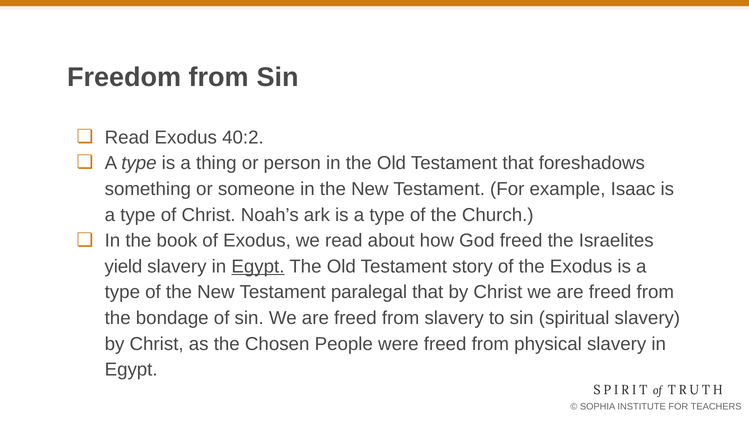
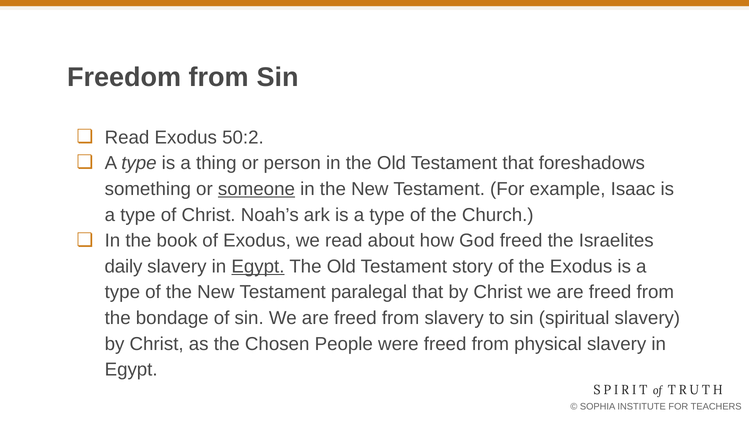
40:2: 40:2 -> 50:2 (243, 138)
someone underline: none -> present (256, 189)
yield: yield -> daily (123, 267)
